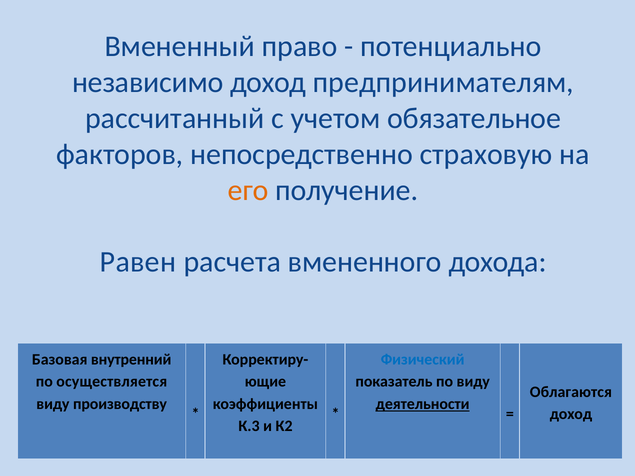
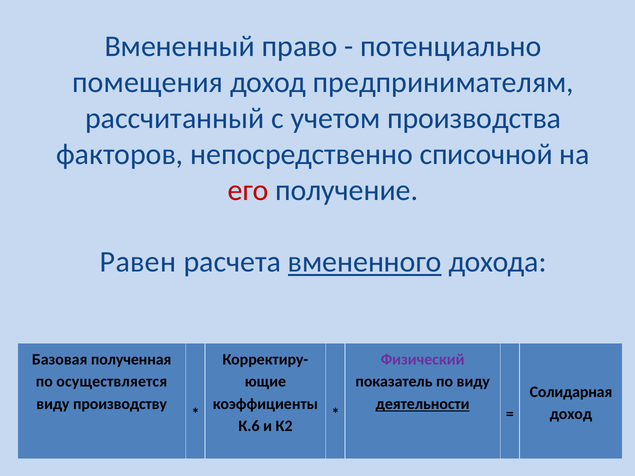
независимо: независимо -> помещения (148, 82)
обязательное: обязательное -> производства (474, 118)
страховую: страховую -> списочной (486, 154)
его colour: orange -> red (248, 190)
вмененного underline: none -> present (365, 262)
внутренний: внутренний -> полученная (131, 360)
Физический colour: blue -> purple (423, 360)
Облагаются: Облагаются -> Солидарная (571, 392)
К.3: К.3 -> К.6 (249, 426)
